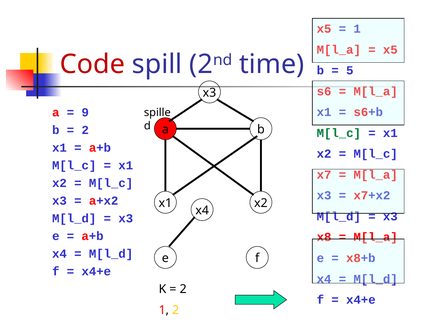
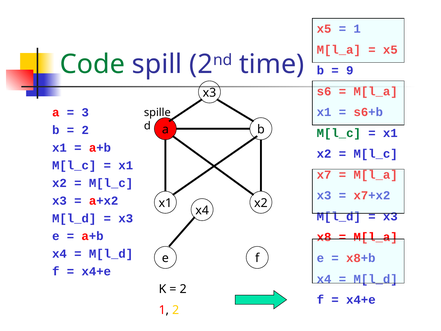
Code colour: red -> green (92, 64)
5: 5 -> 9 (350, 70)
9: 9 -> 3 (85, 113)
